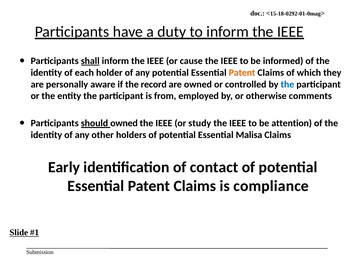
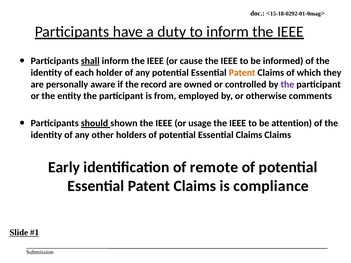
the colour: blue -> purple (287, 84)
should owned: owned -> shown (124, 123)
study: study -> usage (200, 123)
Essential Malisa: Malisa -> Claims (249, 135)
contact: contact -> remote (214, 167)
